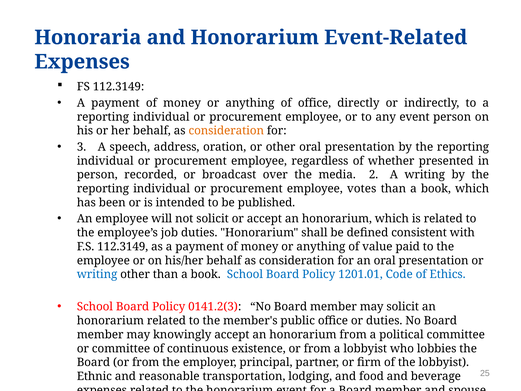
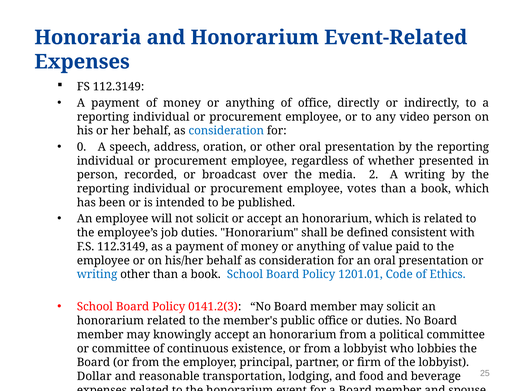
any event: event -> video (415, 117)
consideration colour: orange -> blue (226, 131)
3: 3 -> 0 (82, 147)
Ethnic: Ethnic -> Dollar (94, 376)
